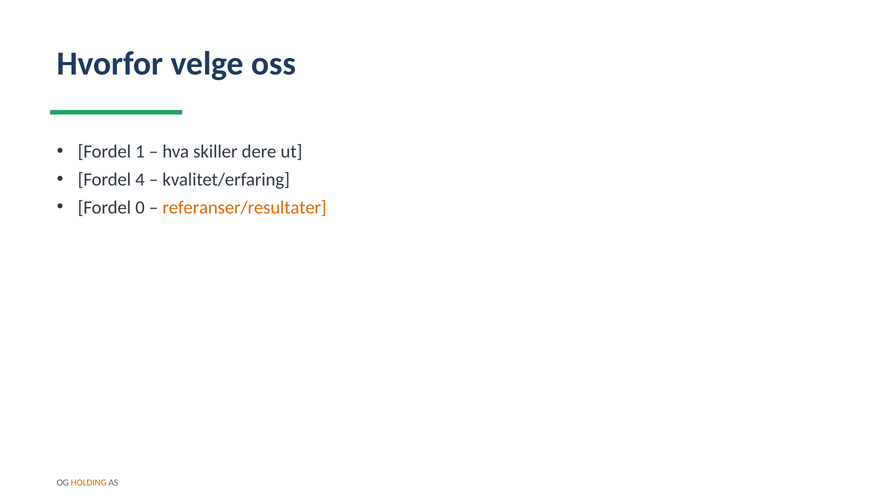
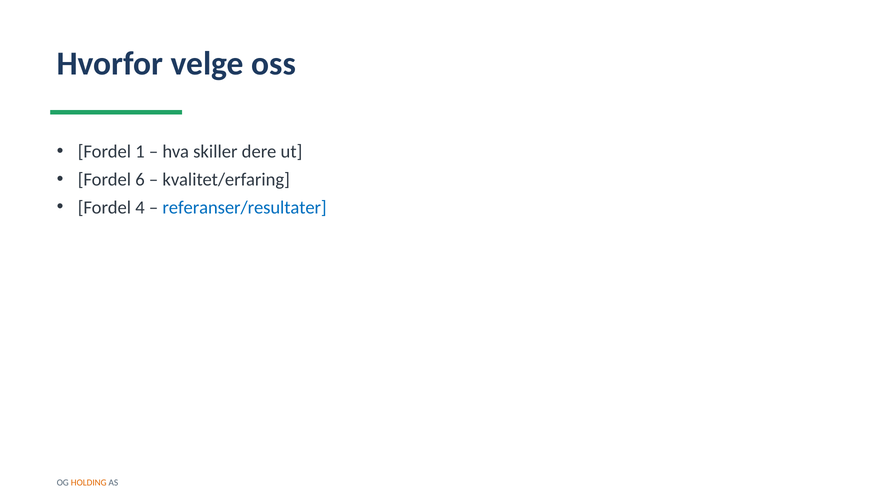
4: 4 -> 6 (140, 179)
0: 0 -> 4 (140, 207)
referanser/resultater colour: orange -> blue (245, 207)
